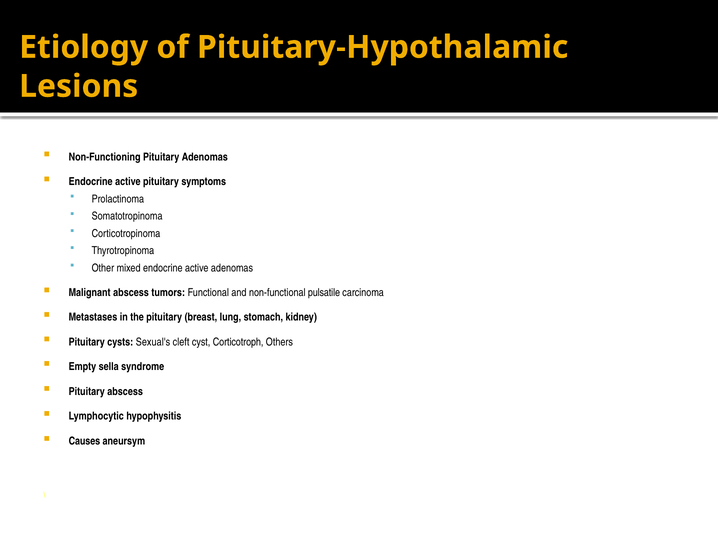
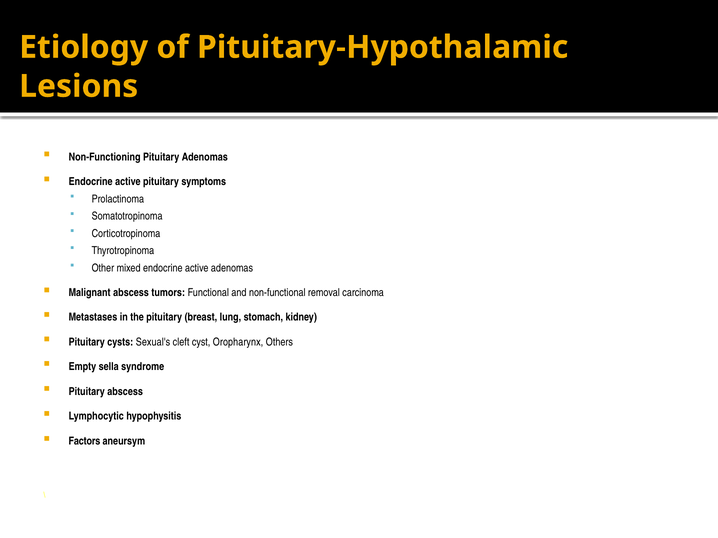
pulsatile: pulsatile -> removal (324, 293)
Corticotroph: Corticotroph -> Oropharynx (238, 342)
Causes: Causes -> Factors (84, 442)
